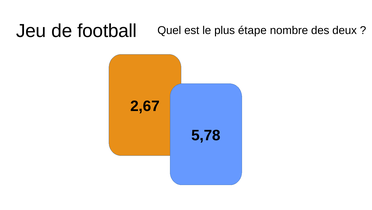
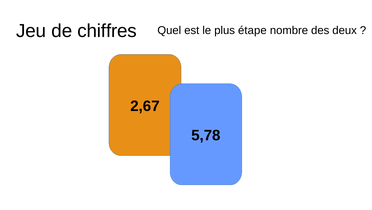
football: football -> chiffres (107, 31)
